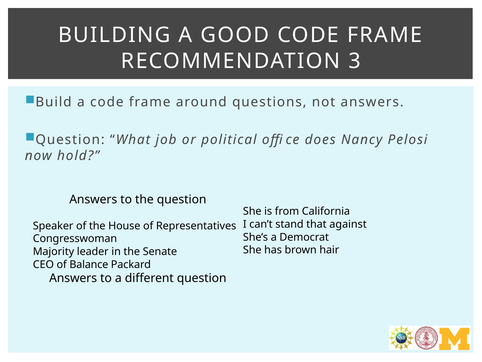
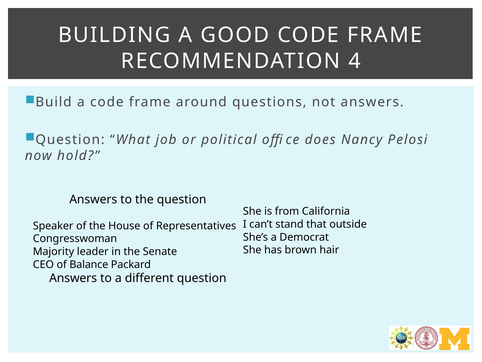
3: 3 -> 4 (355, 61)
against: against -> outside (348, 224)
